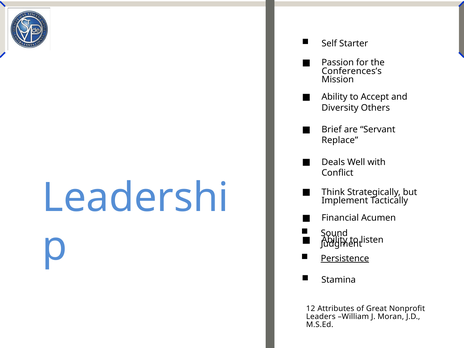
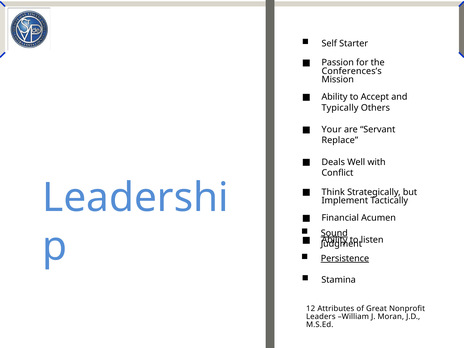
Diversity: Diversity -> Typically (340, 108)
Brief: Brief -> Your (332, 129)
Sound underline: none -> present (334, 233)
